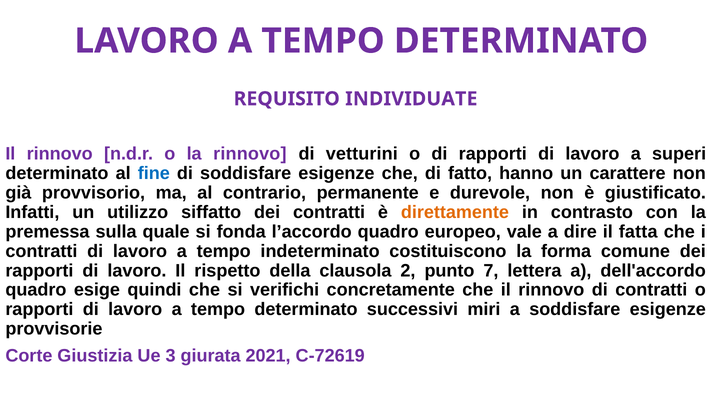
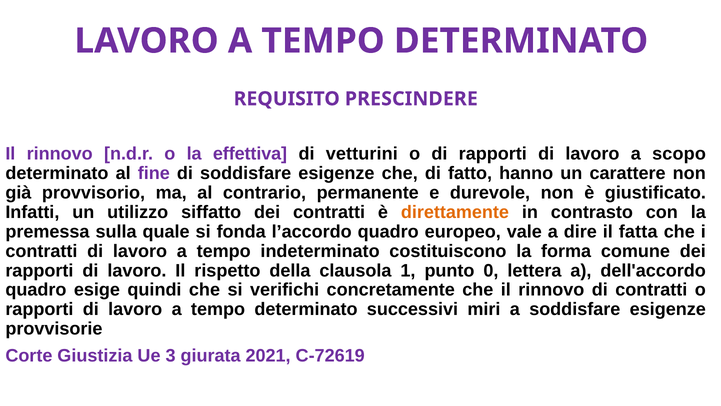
INDIVIDUATE: INDIVIDUATE -> PRESCINDERE (411, 99)
la rinnovo: rinnovo -> effettiva (250, 154)
superi: superi -> scopo (679, 154)
fine colour: blue -> purple (154, 173)
2: 2 -> 1 (408, 270)
7: 7 -> 0 (491, 270)
